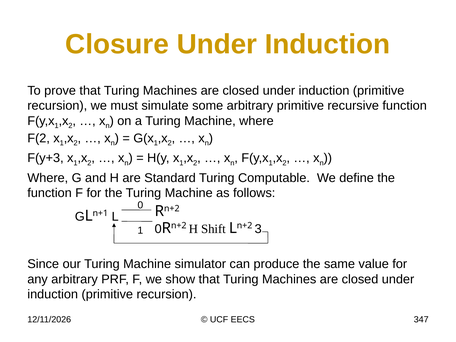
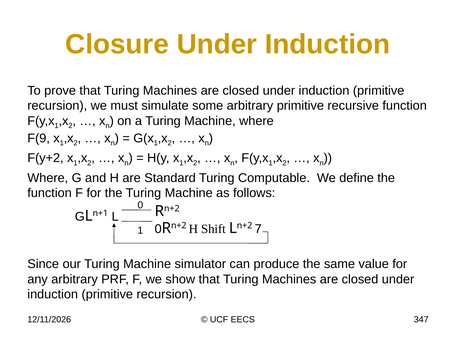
F(2: F(2 -> F(9 (39, 138)
F(y+3: F(y+3 -> F(y+2 (45, 158)
3: 3 -> 7 (258, 229)
